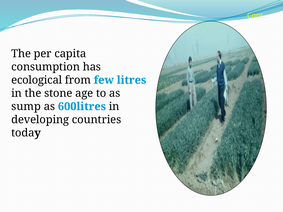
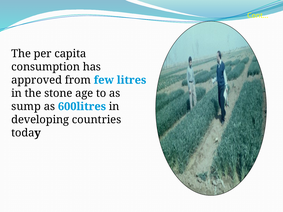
ecological: ecological -> approved (37, 80)
